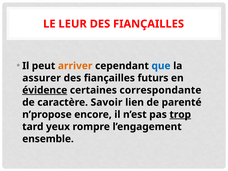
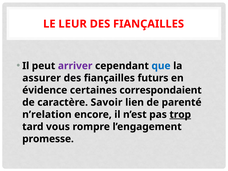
arriver colour: orange -> purple (75, 66)
évidence underline: present -> none (45, 90)
correspondante: correspondante -> correspondaient (161, 90)
n’propose: n’propose -> n’relation (47, 115)
yeux: yeux -> vous (58, 127)
ensemble: ensemble -> promesse (48, 139)
